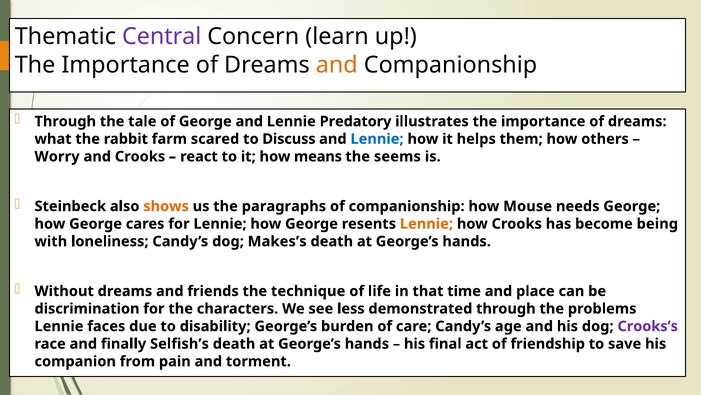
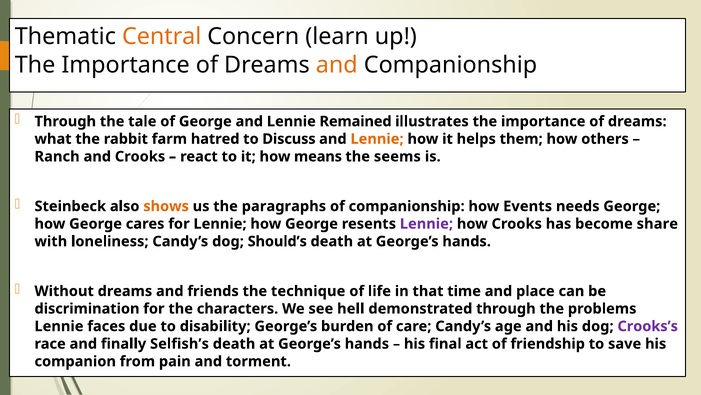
Central colour: purple -> orange (162, 37)
Predatory: Predatory -> Remained (356, 121)
scared: scared -> hatred (215, 139)
Lennie colour: blue -> orange (377, 139)
Worry: Worry -> Ranch (57, 156)
Mouse: Mouse -> Events (528, 206)
Lennie colour: orange -> purple (426, 223)
being: being -> share (657, 223)
Makes’s: Makes’s -> Should’s (277, 241)
less: less -> hell (351, 308)
